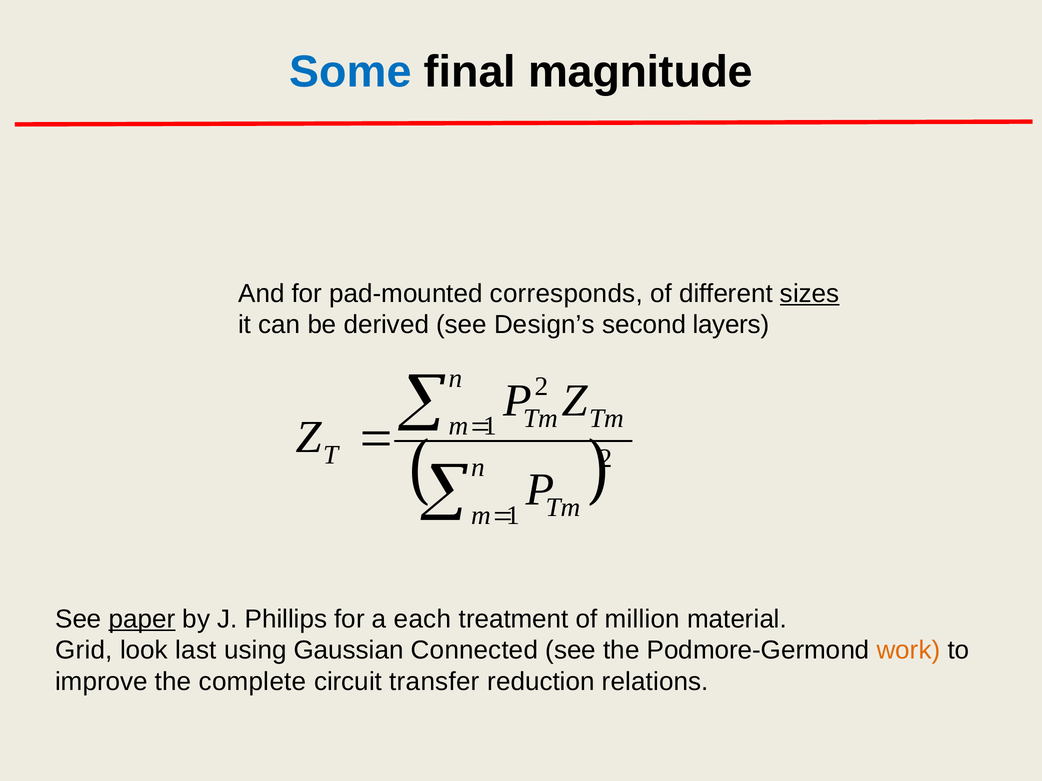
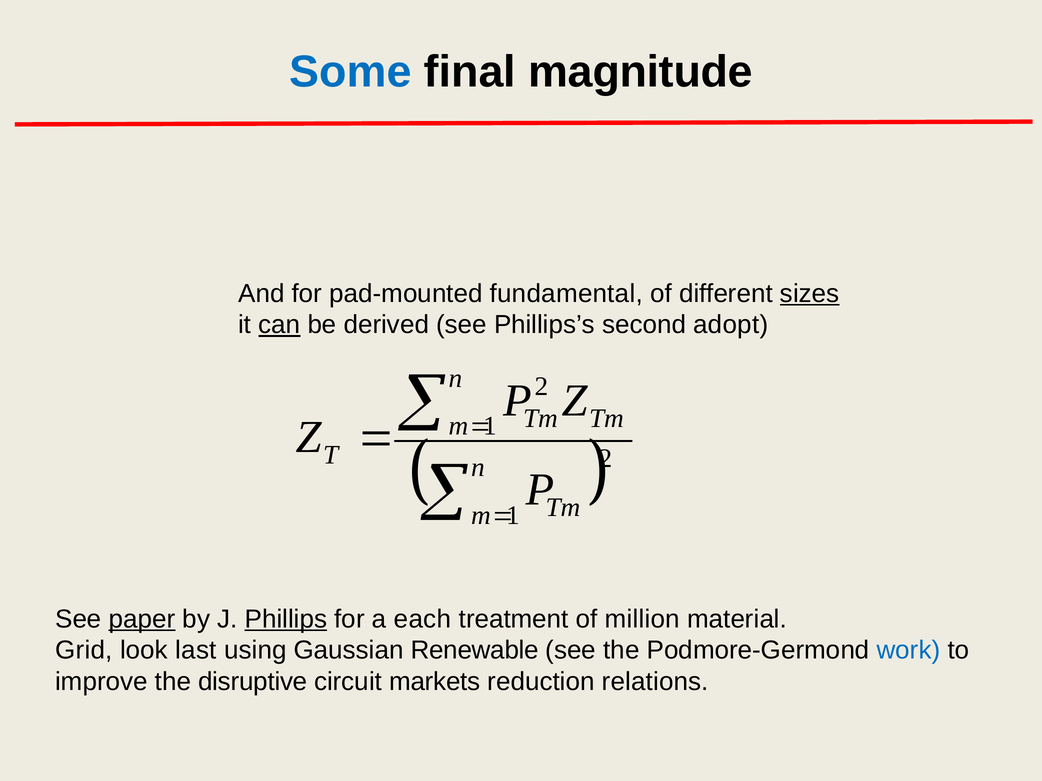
corresponds: corresponds -> fundamental (566, 294)
can underline: none -> present (279, 325)
Design’s: Design’s -> Phillips’s (544, 325)
layers: layers -> adopt (731, 325)
Phillips underline: none -> present (286, 620)
Connected: Connected -> Renewable (475, 651)
work colour: orange -> blue (908, 651)
complete: complete -> disruptive (253, 682)
transfer: transfer -> markets (435, 682)
